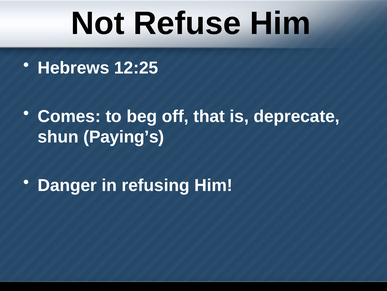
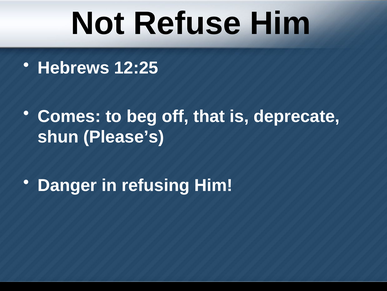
Paying’s: Paying’s -> Please’s (124, 137)
